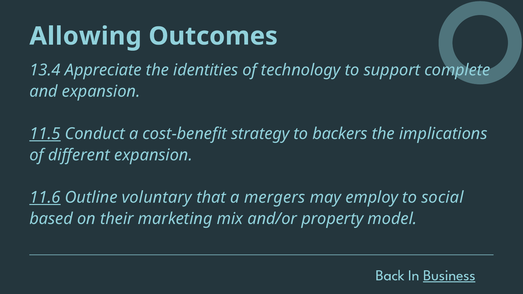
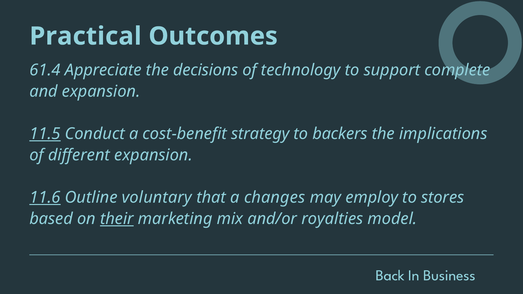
Allowing: Allowing -> Practical (86, 36)
13.4: 13.4 -> 61.4 (45, 70)
identities: identities -> decisions (206, 70)
mergers: mergers -> changes (275, 198)
social: social -> stores (443, 198)
their underline: none -> present (117, 219)
property: property -> royalties (332, 219)
Business underline: present -> none (449, 275)
